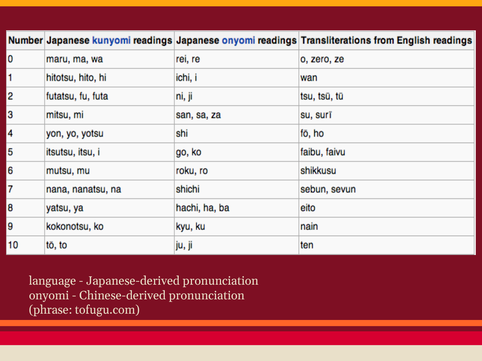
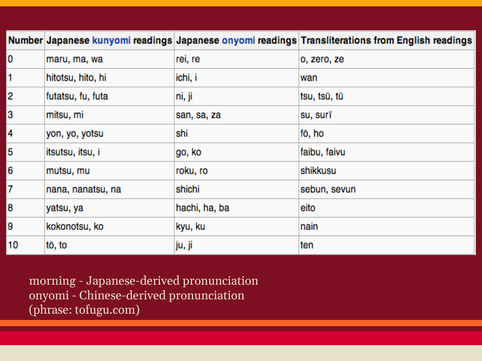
language: language -> morning (52, 281)
